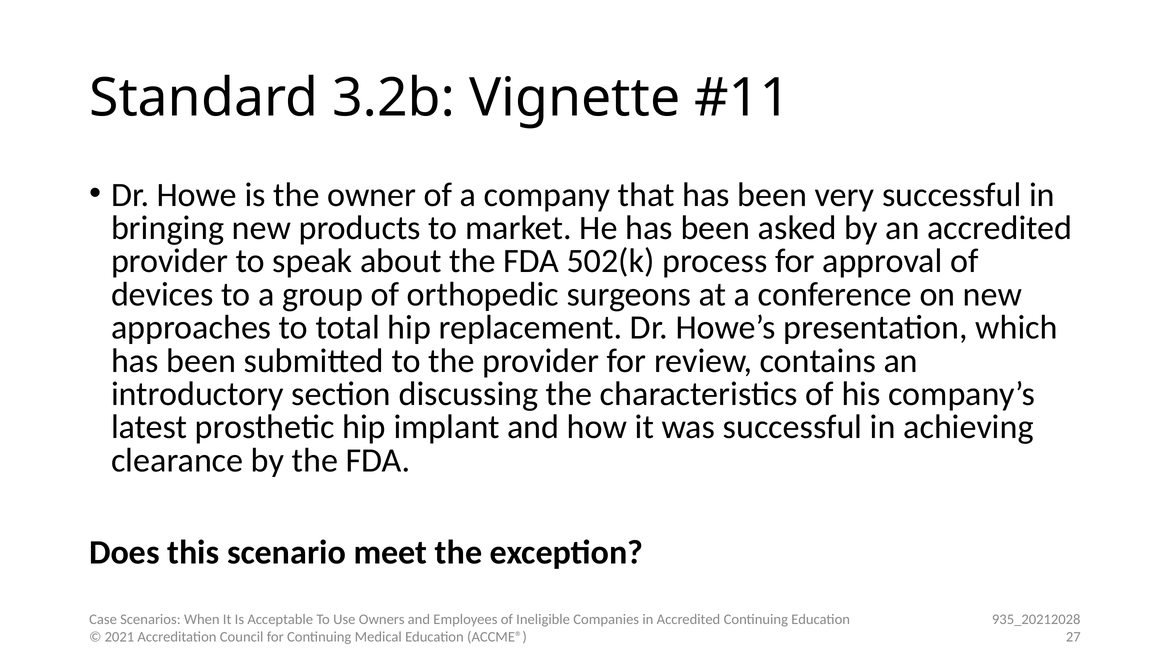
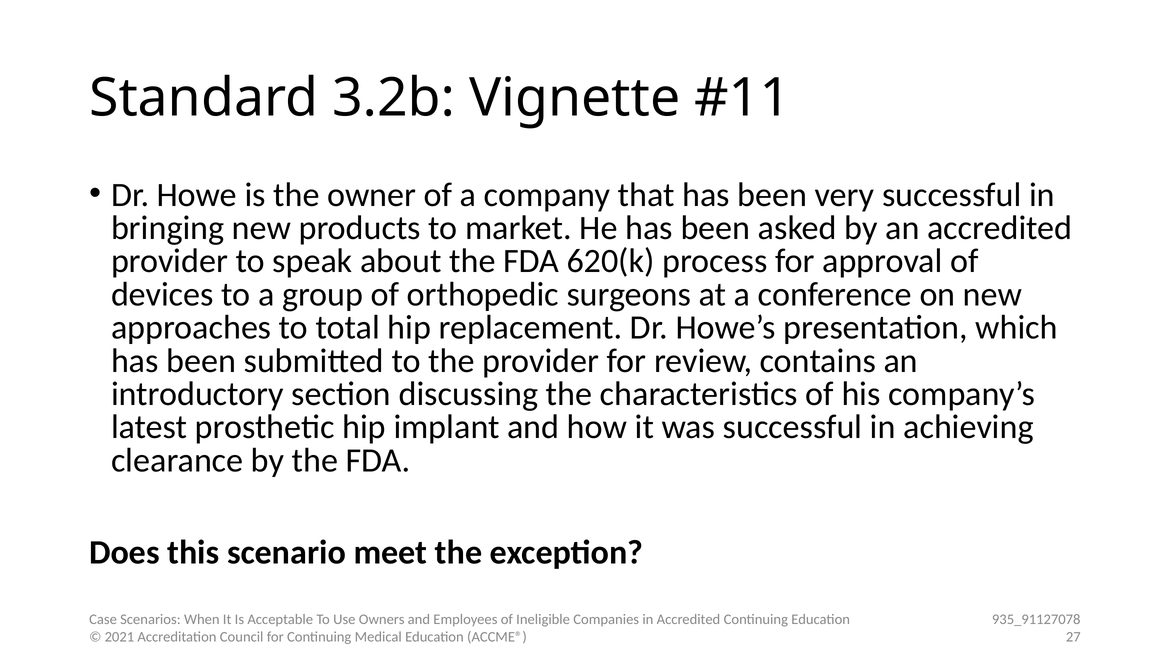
502(k: 502(k -> 620(k (611, 261)
935_20212028: 935_20212028 -> 935_91127078 (1036, 620)
